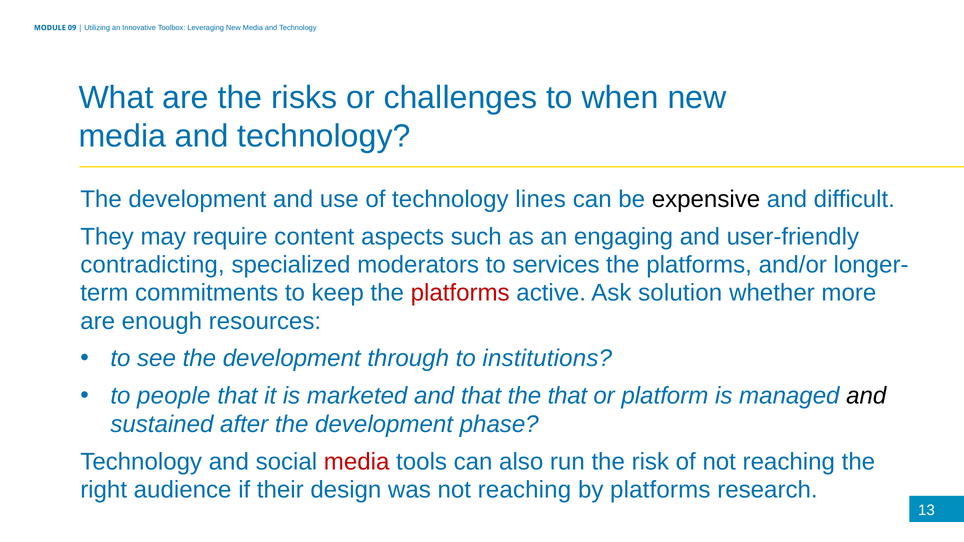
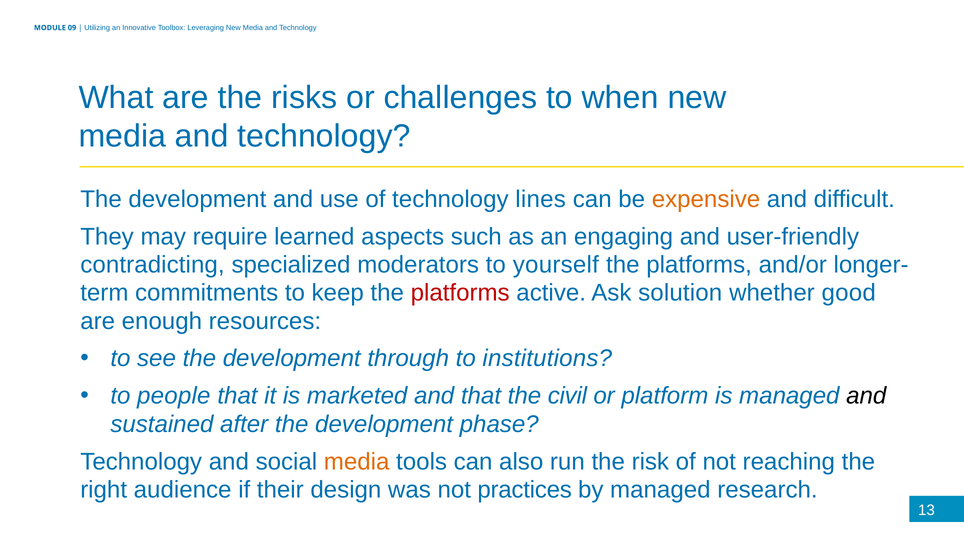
expensive colour: black -> orange (706, 199)
content: content -> learned (314, 237)
services: services -> yourself (556, 265)
more: more -> good (849, 293)
the that: that -> civil (567, 396)
media colour: red -> orange (357, 462)
was not reaching: reaching -> practices (525, 490)
by platforms: platforms -> managed (660, 490)
